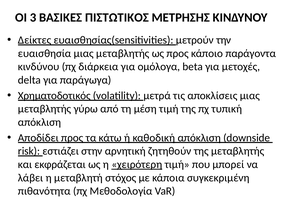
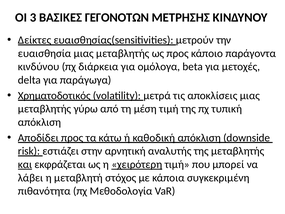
ΠΙΣΤΩΤΙΚΟΣ: ΠΙΣΤΩΤΙΚΟΣ -> ΓΕΓΟΝΟΤΩΝ (117, 18)
ζητηθούν: ζητηθούν -> αναλυτής (170, 151)
και underline: none -> present (25, 164)
